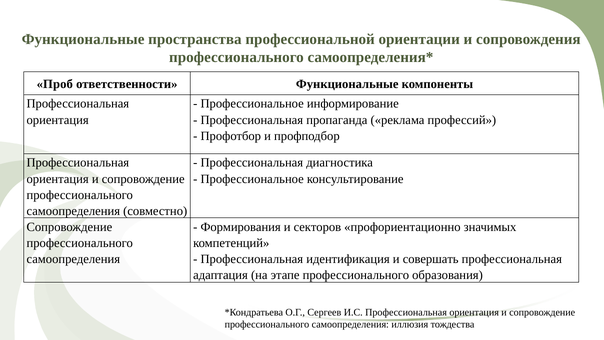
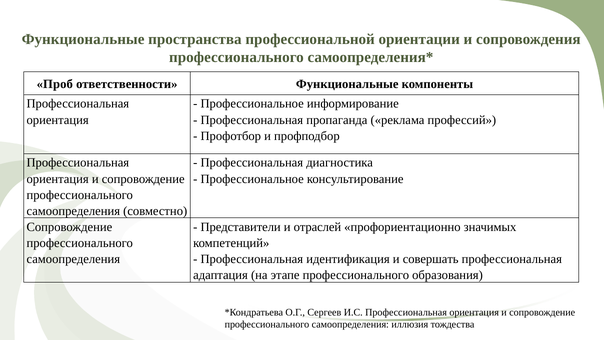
Формирования: Формирования -> Представители (241, 227)
секторов: секторов -> отраслей (317, 227)
